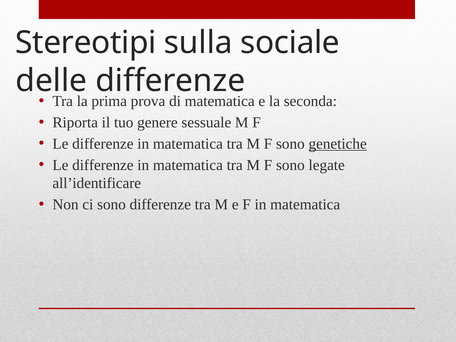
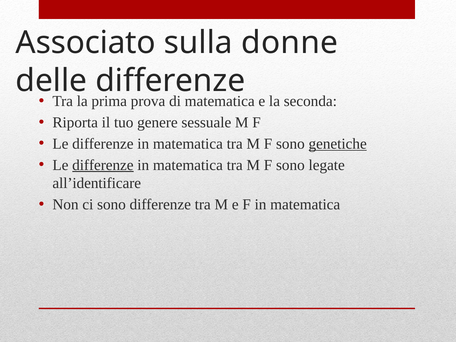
Stereotipi: Stereotipi -> Associato (86, 43)
sociale: sociale -> donne (290, 43)
differenze underline: none -> present (103, 165)
